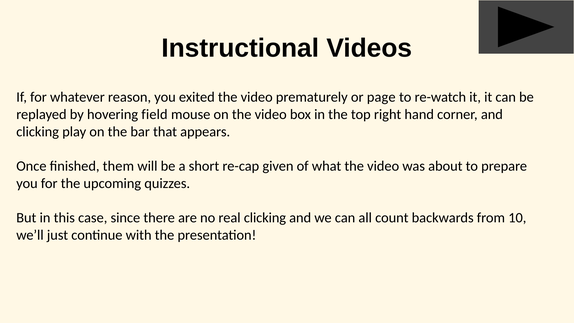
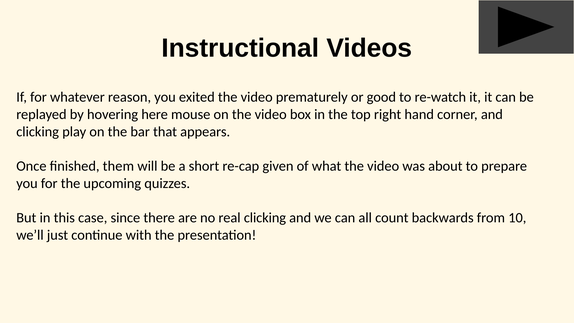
page: page -> good (381, 97)
field: field -> here (155, 114)
